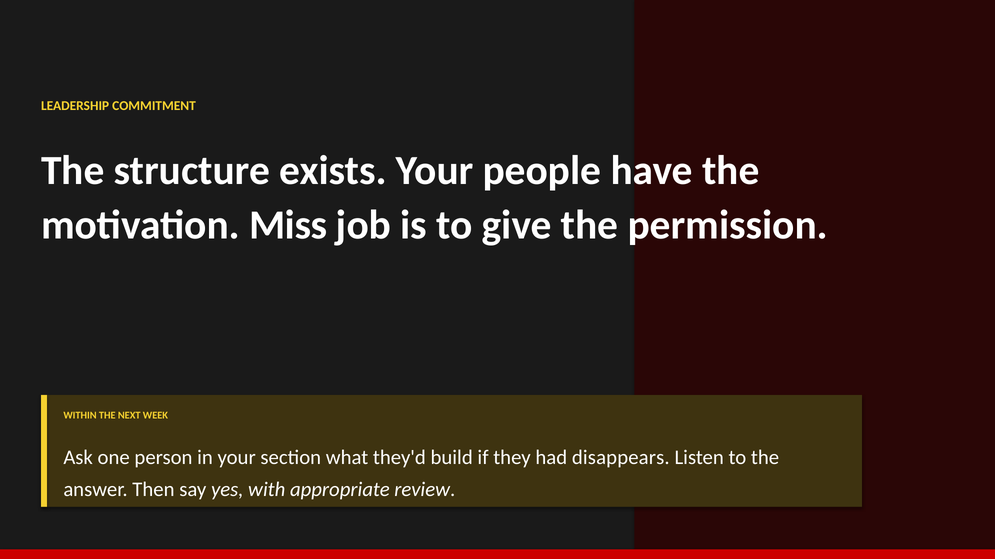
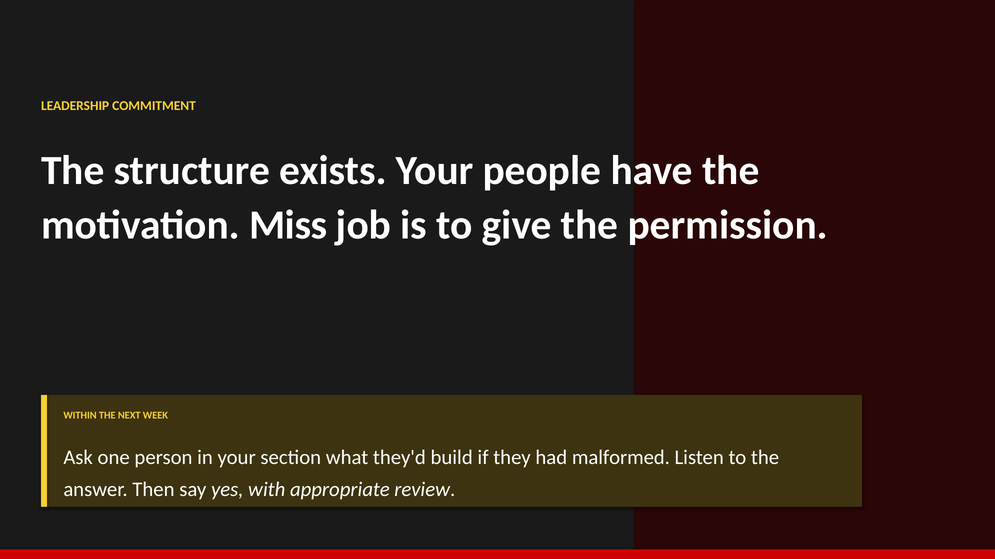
disappears: disappears -> malformed (621, 458)
